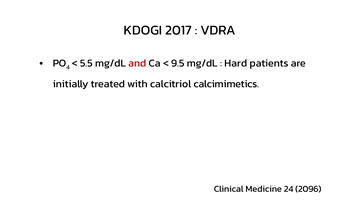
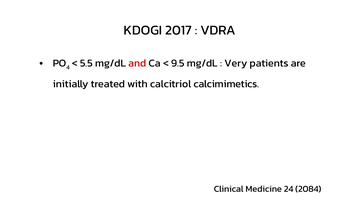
Hard: Hard -> Very (236, 63)
2096: 2096 -> 2084 (308, 189)
